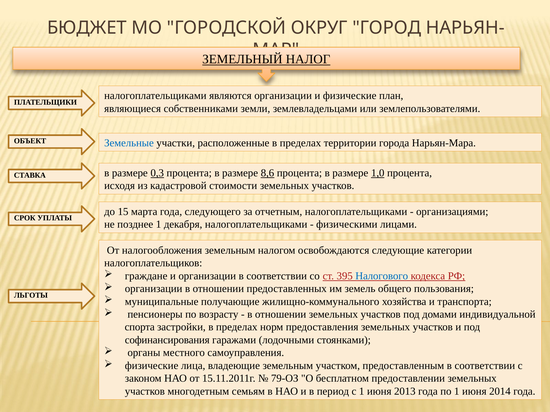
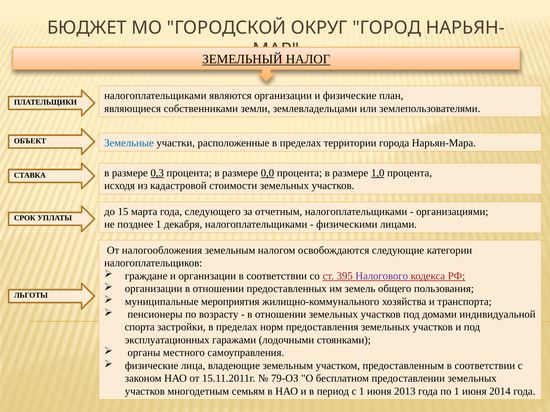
8,6: 8,6 -> 0,0 (267, 173)
Налогового colour: blue -> purple (382, 276)
получающие: получающие -> мероприятия (230, 302)
софинансирования: софинансирования -> эксплуатационных (167, 340)
